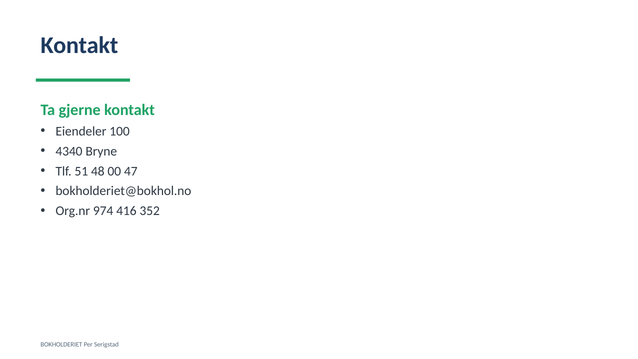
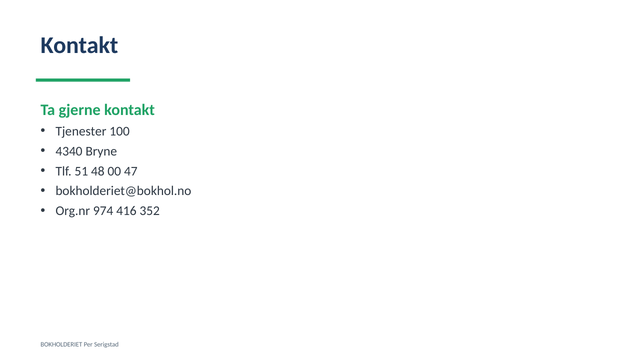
Eiendeler: Eiendeler -> Tjenester (81, 131)
